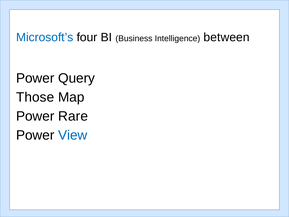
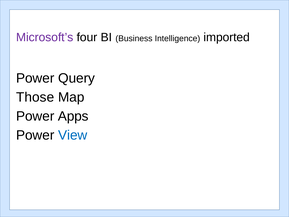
Microsoft’s colour: blue -> purple (45, 37)
between: between -> imported (227, 37)
Rare: Rare -> Apps (73, 116)
